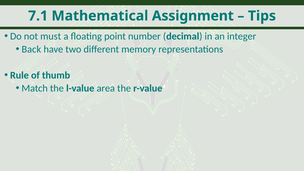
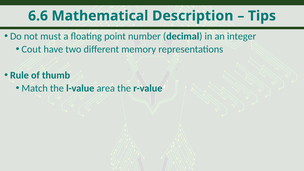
7.1: 7.1 -> 6.6 (38, 16)
Assignment: Assignment -> Description (193, 16)
Back: Back -> Cout (31, 49)
